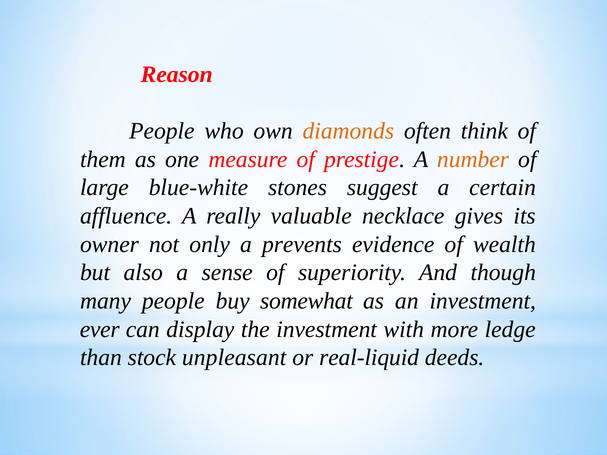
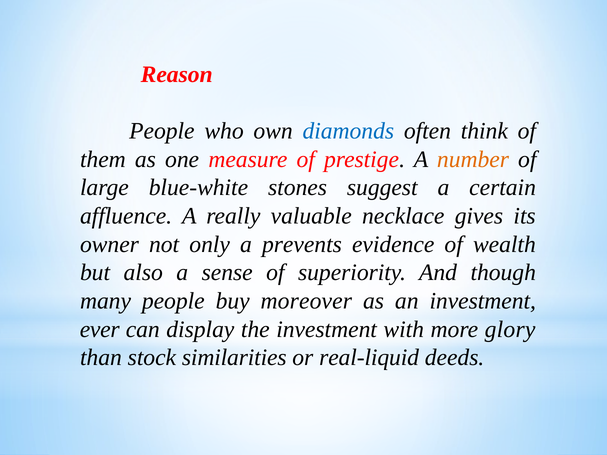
diamonds colour: orange -> blue (348, 131)
somewhat: somewhat -> moreover (306, 301)
ledge: ledge -> glory (510, 329)
unpleasant: unpleasant -> similarities (234, 358)
